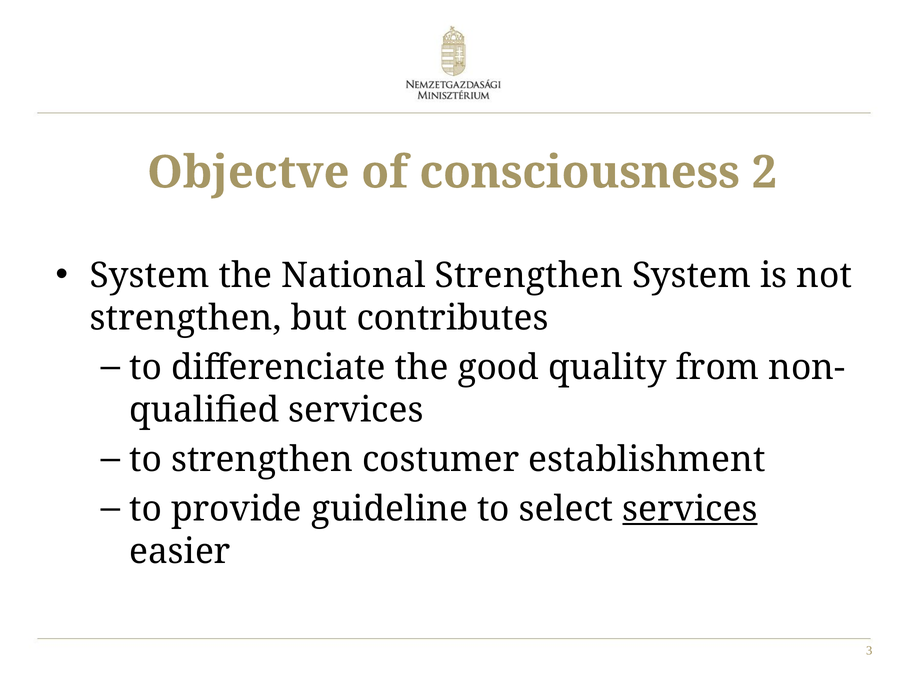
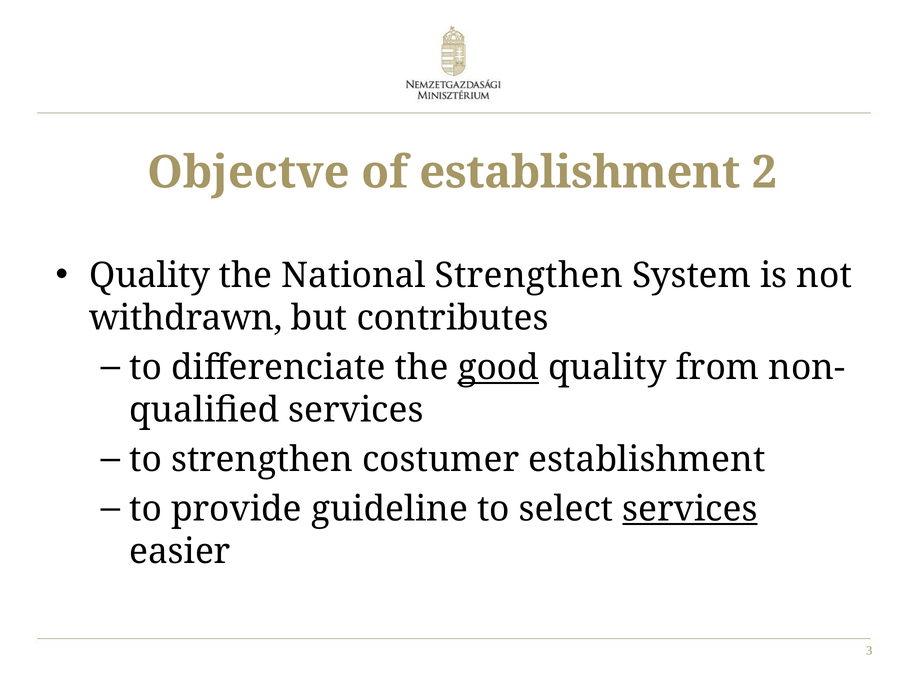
of consciousness: consciousness -> establishment (580, 173)
System: System -> Quality (150, 276)
strengthen: strengthen -> withdrawn (186, 318)
good underline: none -> present (498, 368)
